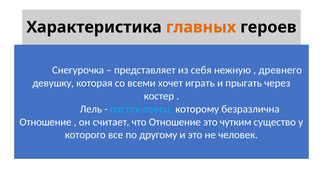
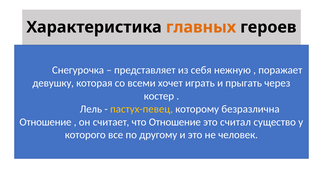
древнего: древнего -> поражает (280, 70)
пастух-певец colour: light blue -> yellow (142, 109)
чутким: чутким -> считал (235, 122)
